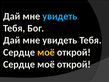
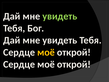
увидеть colour: light blue -> light green (60, 16)
